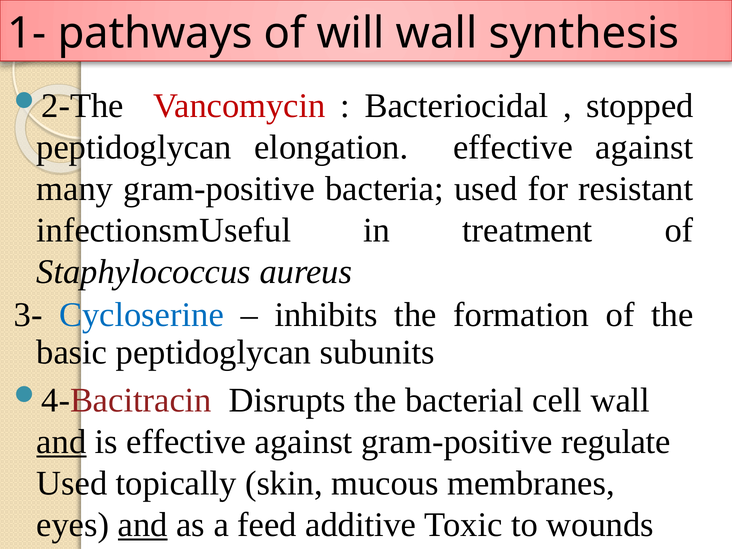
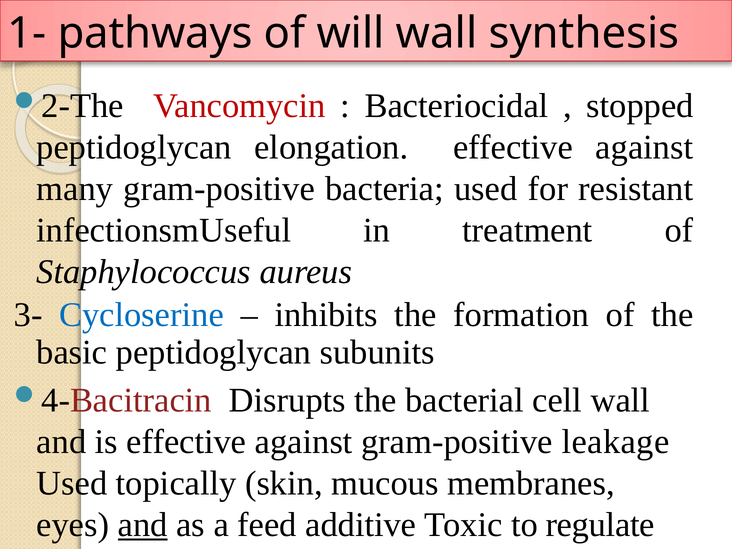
and underline: present -> none (61, 442)
regulate: regulate -> leakage (616, 442)
wounds: wounds -> regulate (600, 525)
